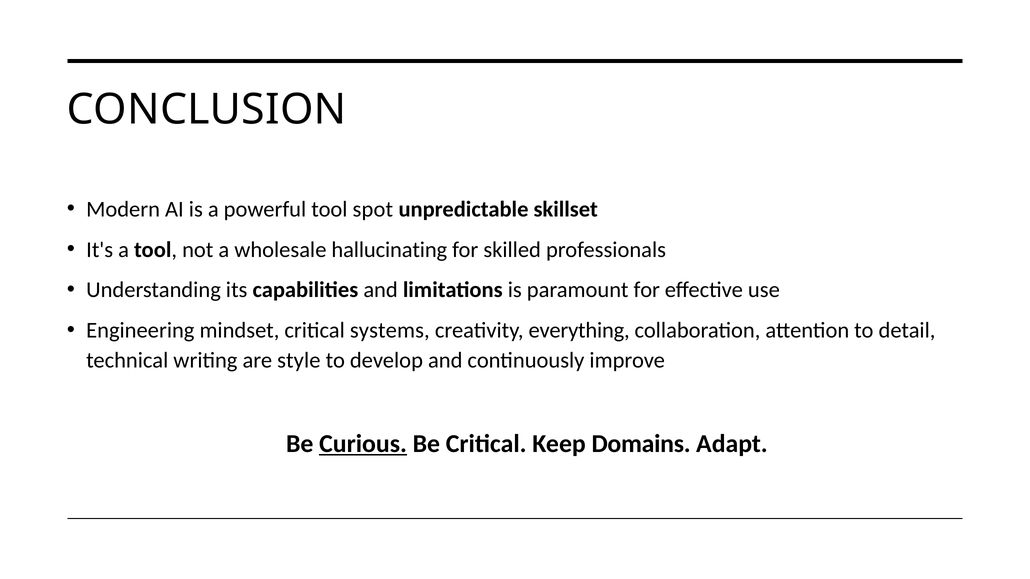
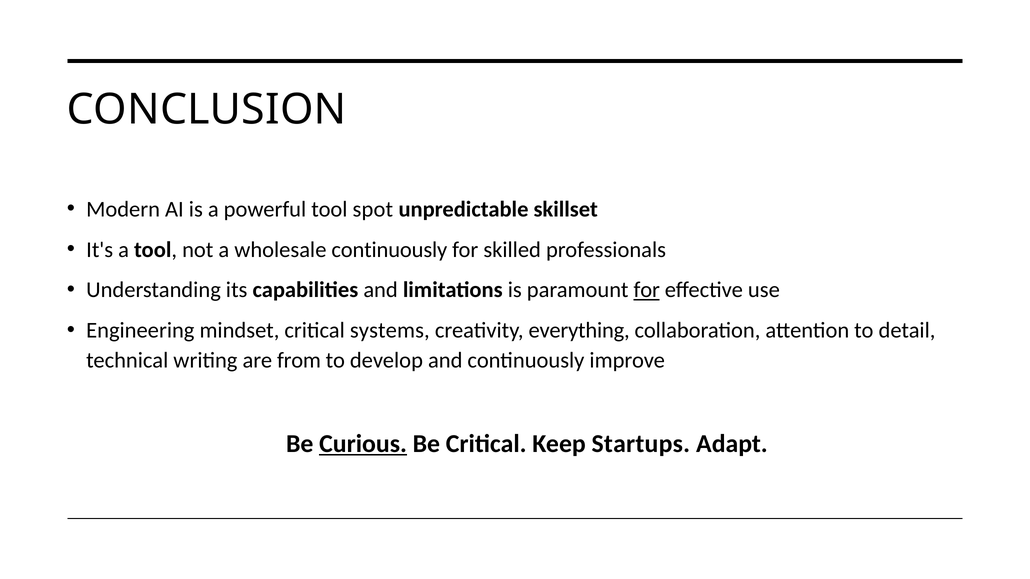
wholesale hallucinating: hallucinating -> continuously (389, 250)
for underline: none -> present (647, 290)
style: style -> from (299, 360)
Domains: Domains -> Startups (641, 444)
